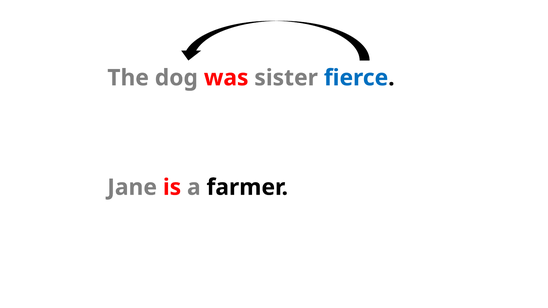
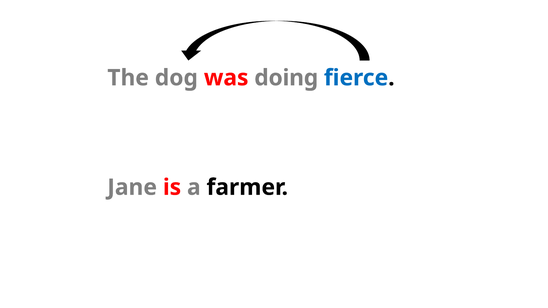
sister: sister -> doing (286, 78)
